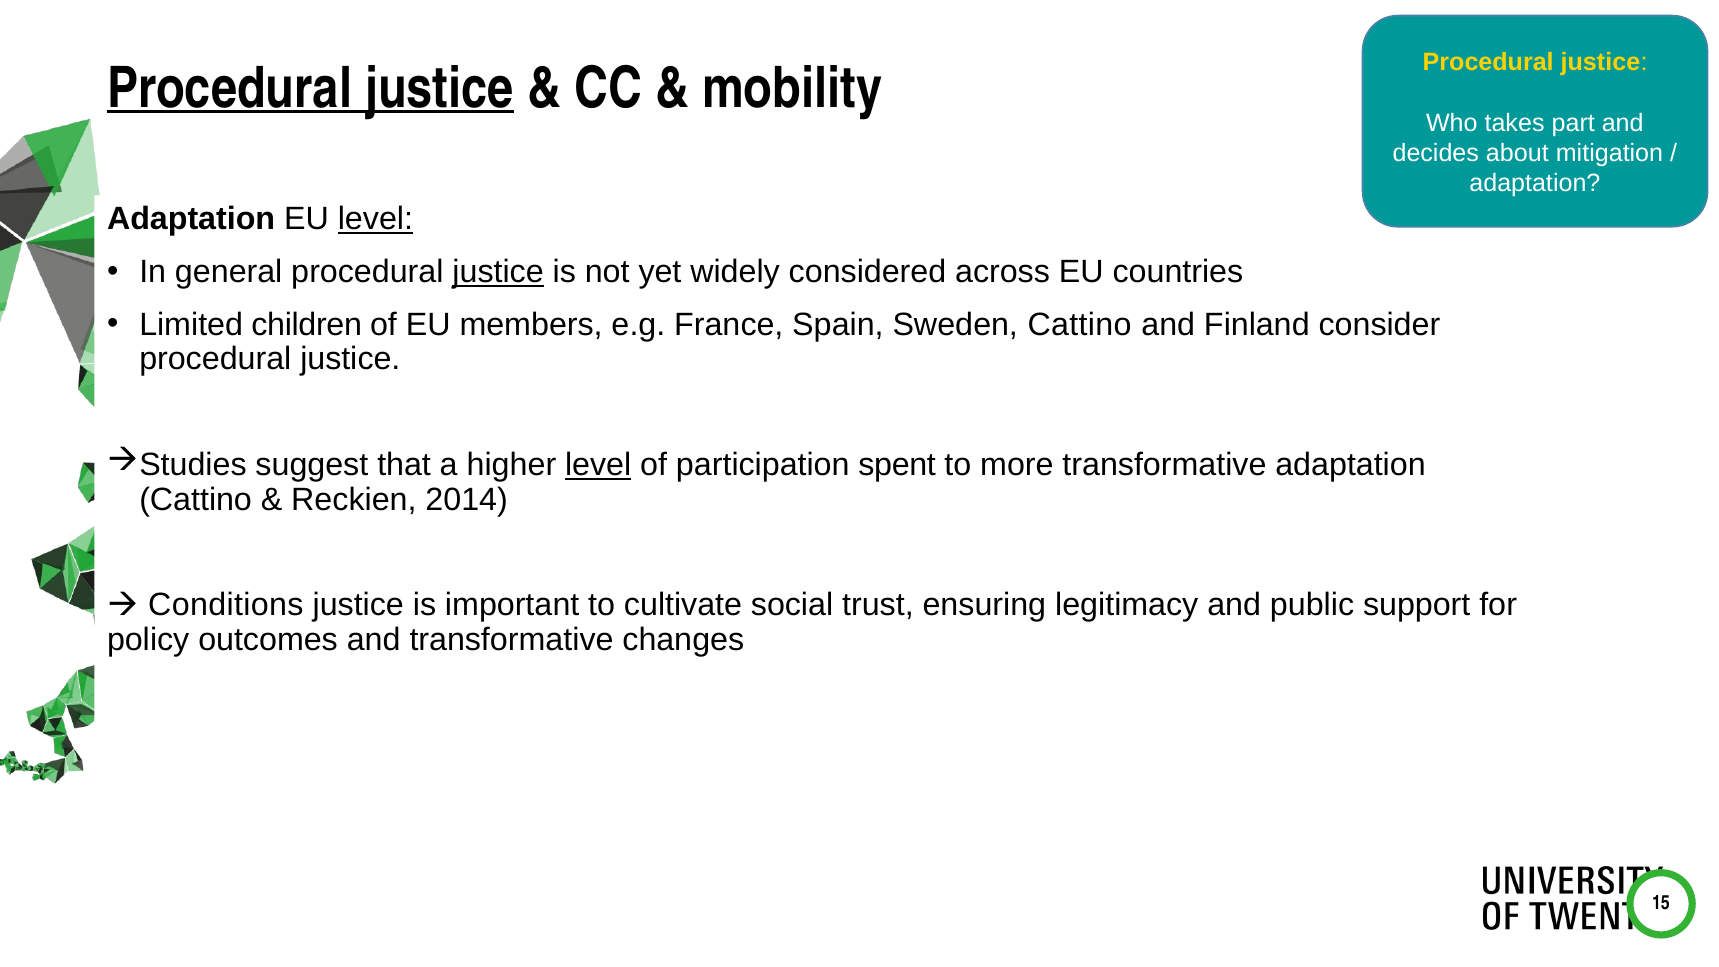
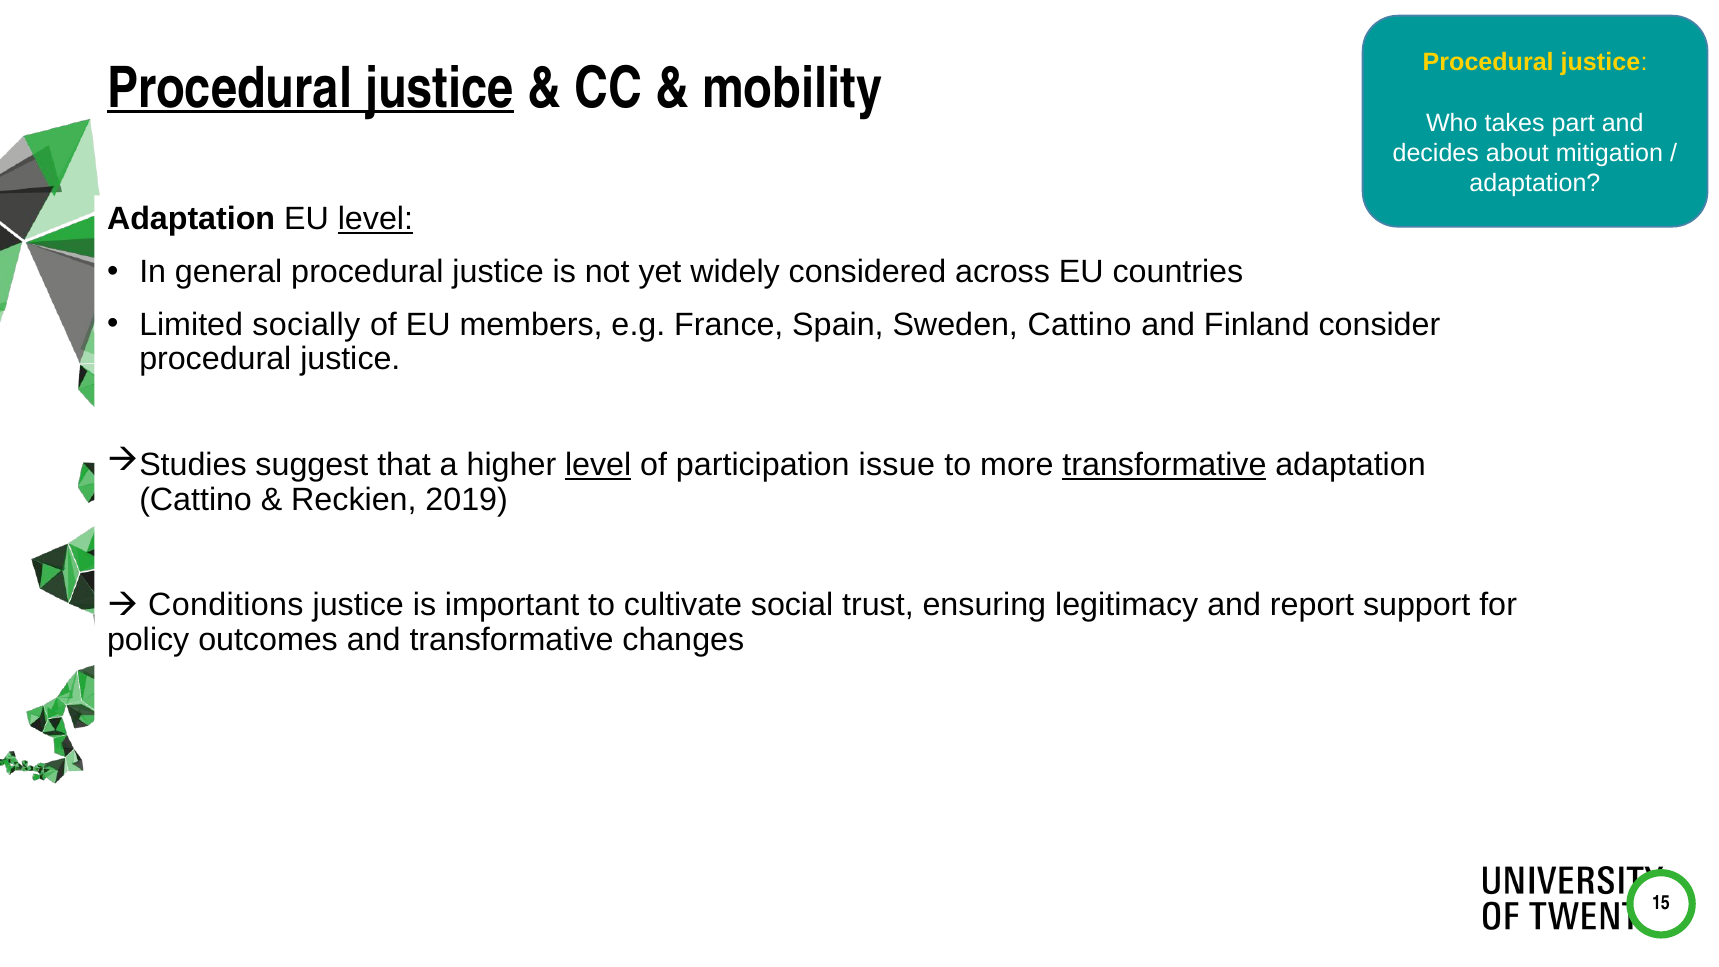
justice underline: present -> none (498, 272)
children: children -> socially (306, 324)
spent: spent -> issue (897, 465)
transformative underline: none -> present (1164, 465)
2014: 2014 -> 2019 (467, 499)
public: public -> report (1312, 605)
